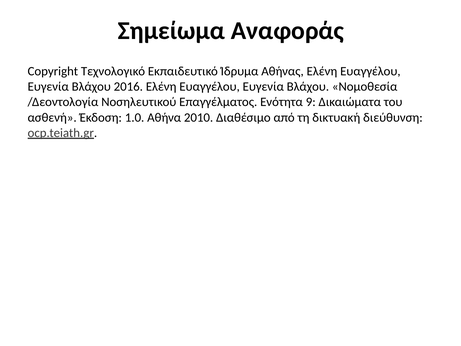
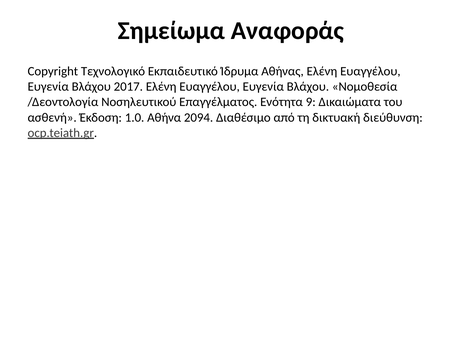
2016: 2016 -> 2017 (128, 87)
2010: 2010 -> 2094 (199, 117)
